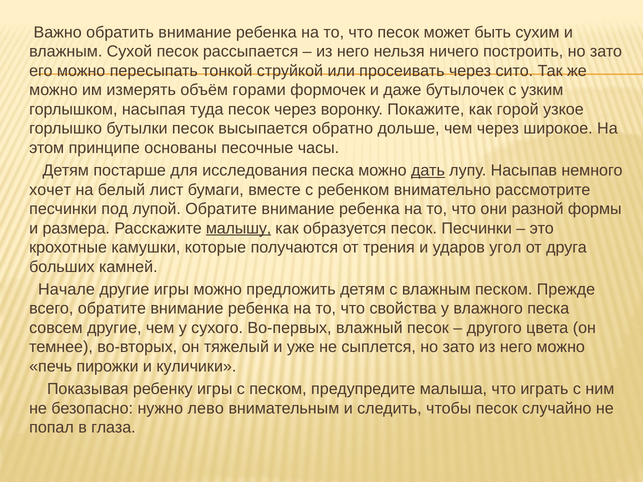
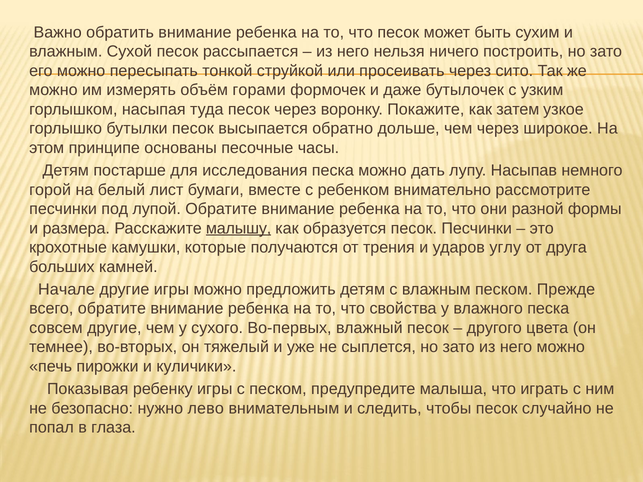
горой: горой -> затем (518, 109)
дать underline: present -> none (428, 171)
хочет: хочет -> горой (50, 190)
угол: угол -> углу (505, 248)
